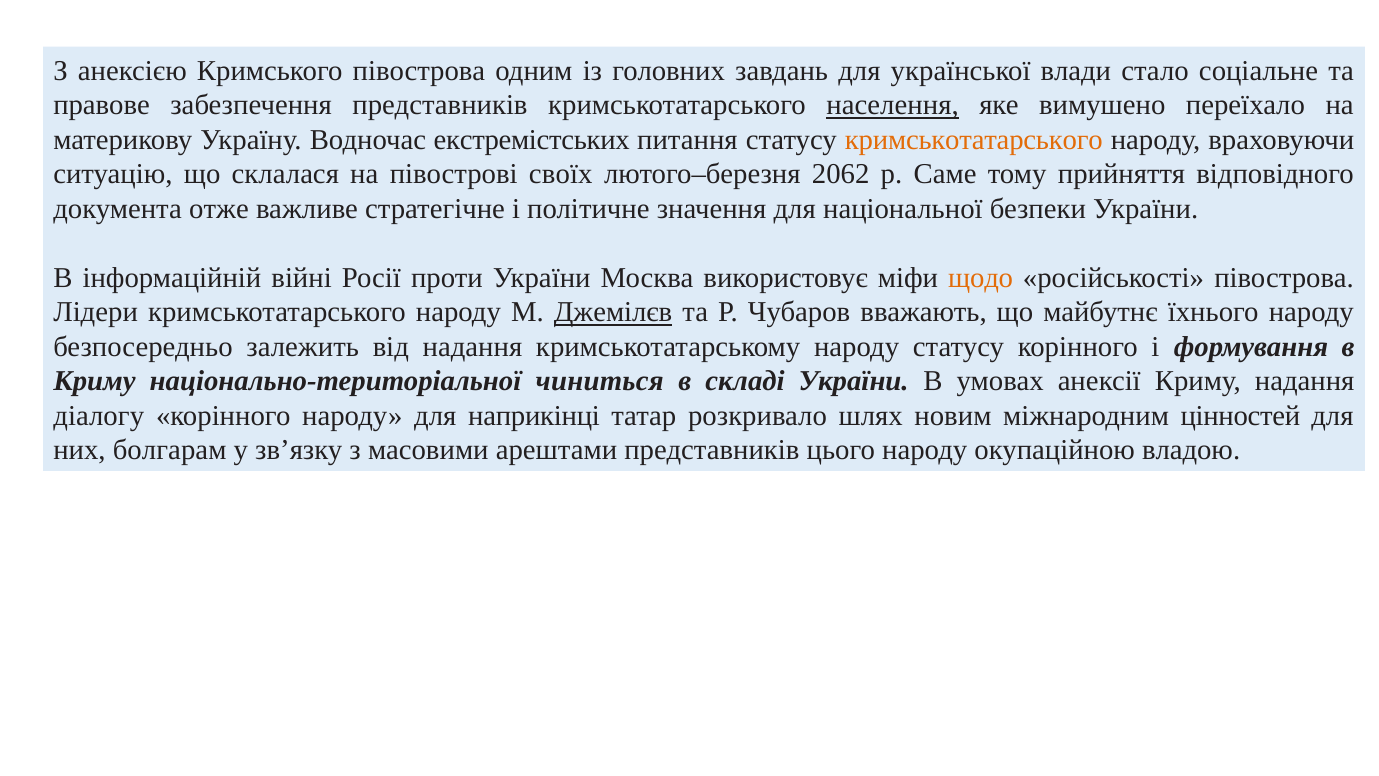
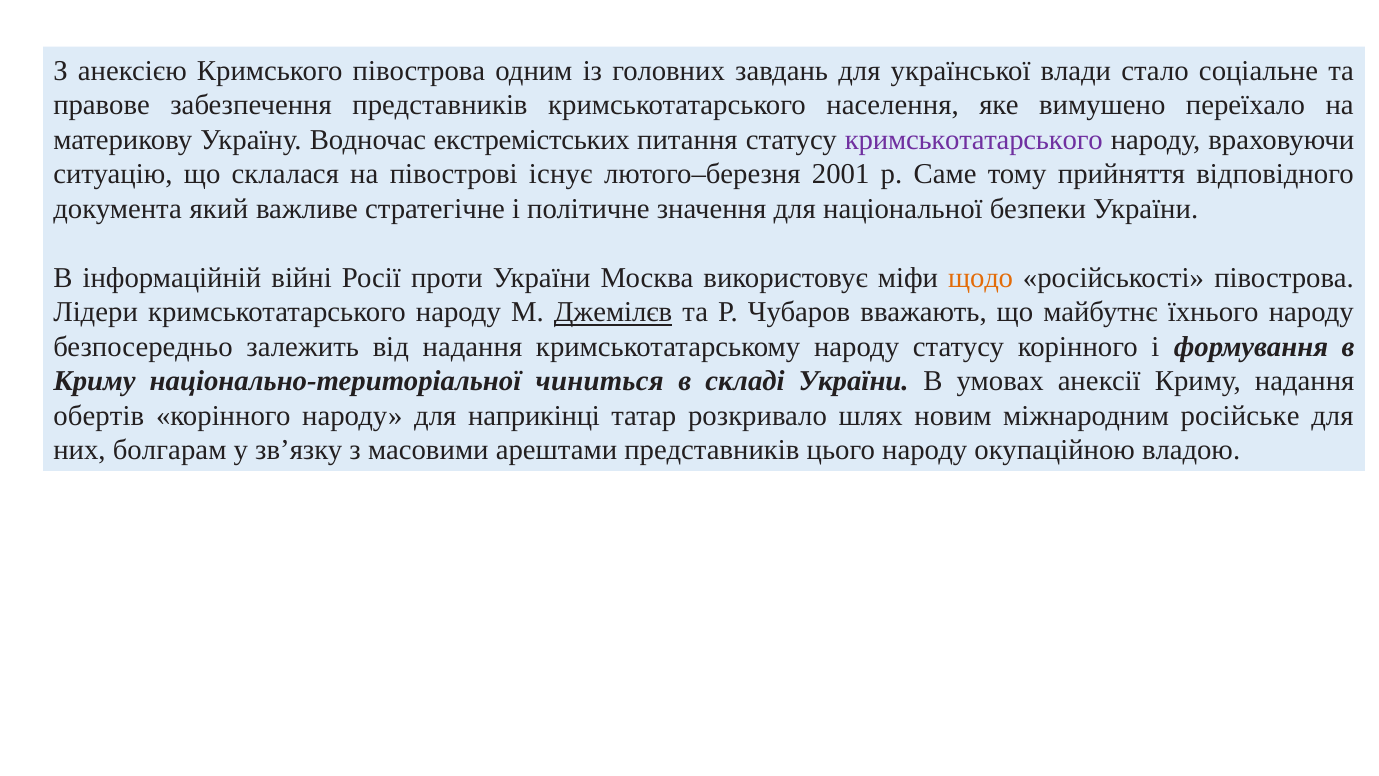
населення underline: present -> none (893, 105)
кримськотатарського colour: orange -> purple (974, 140)
своїх: своїх -> існує (561, 174)
2062: 2062 -> 2001 (841, 174)
отже: отже -> який (219, 209)
діалогу: діалогу -> обертів (99, 416)
цінностей: цінностей -> російське (1240, 416)
